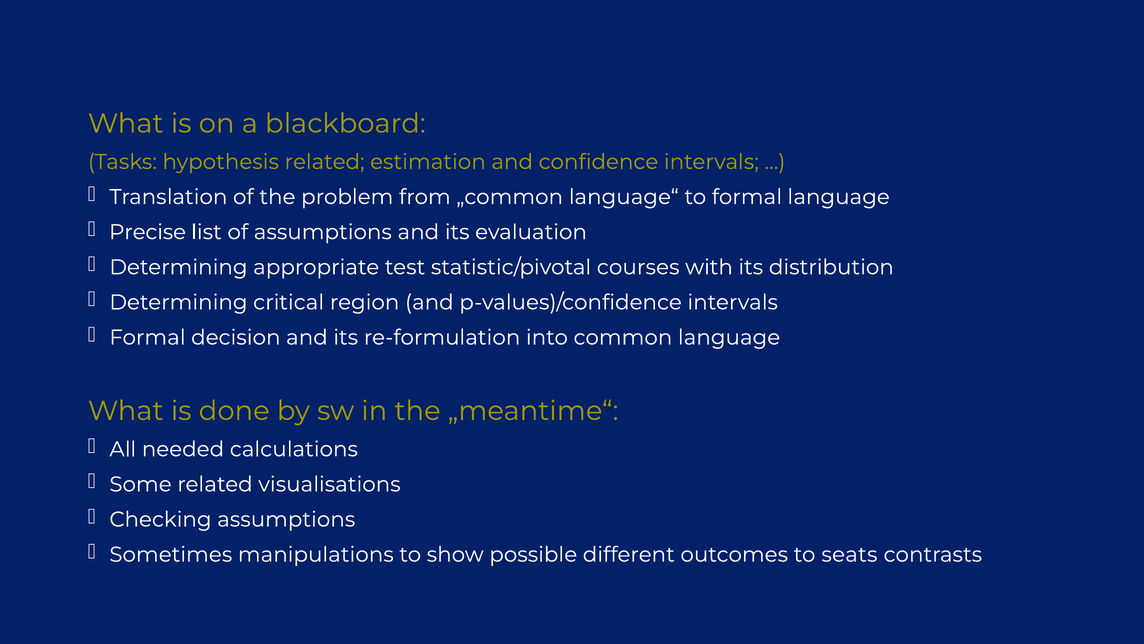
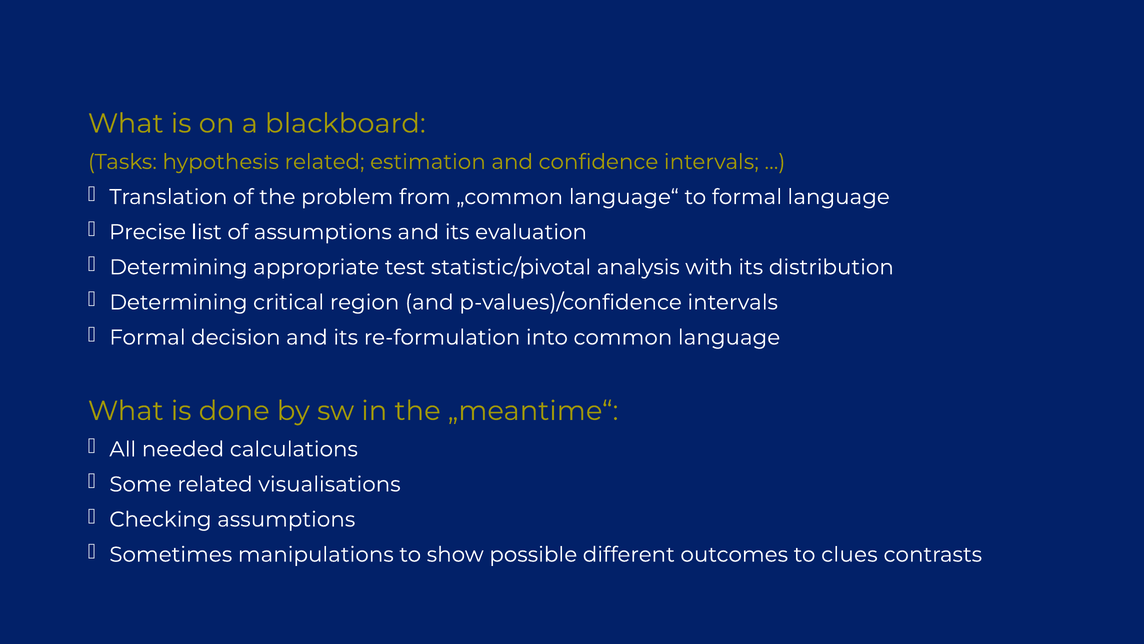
courses: courses -> analysis (638, 267)
seats: seats -> clues (849, 554)
